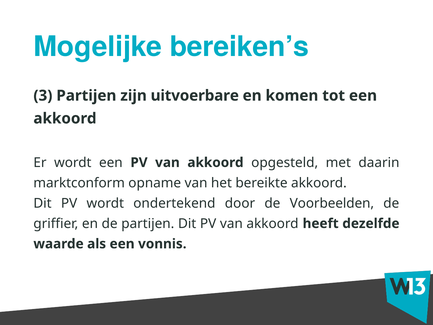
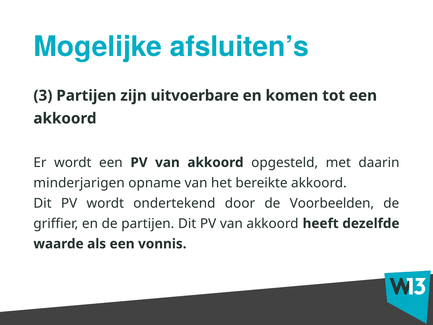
bereiken’s: bereiken’s -> afsluiten’s (239, 47)
marktconform: marktconform -> minderjarigen (79, 183)
